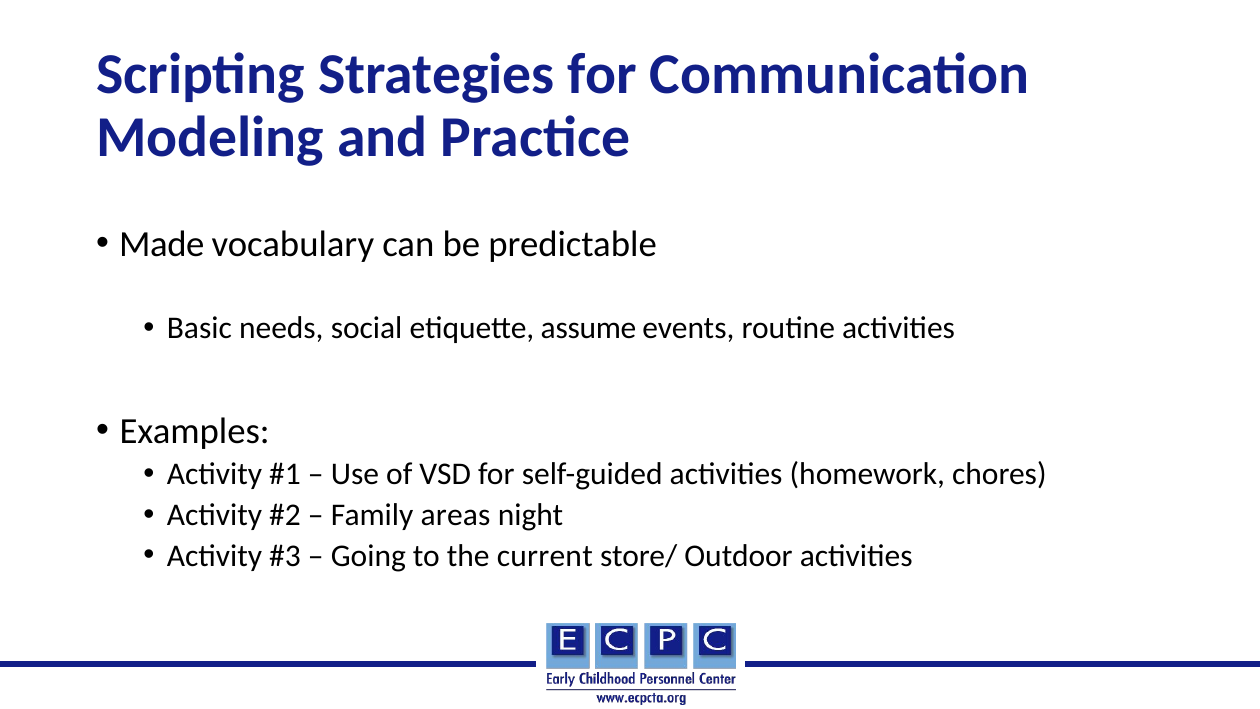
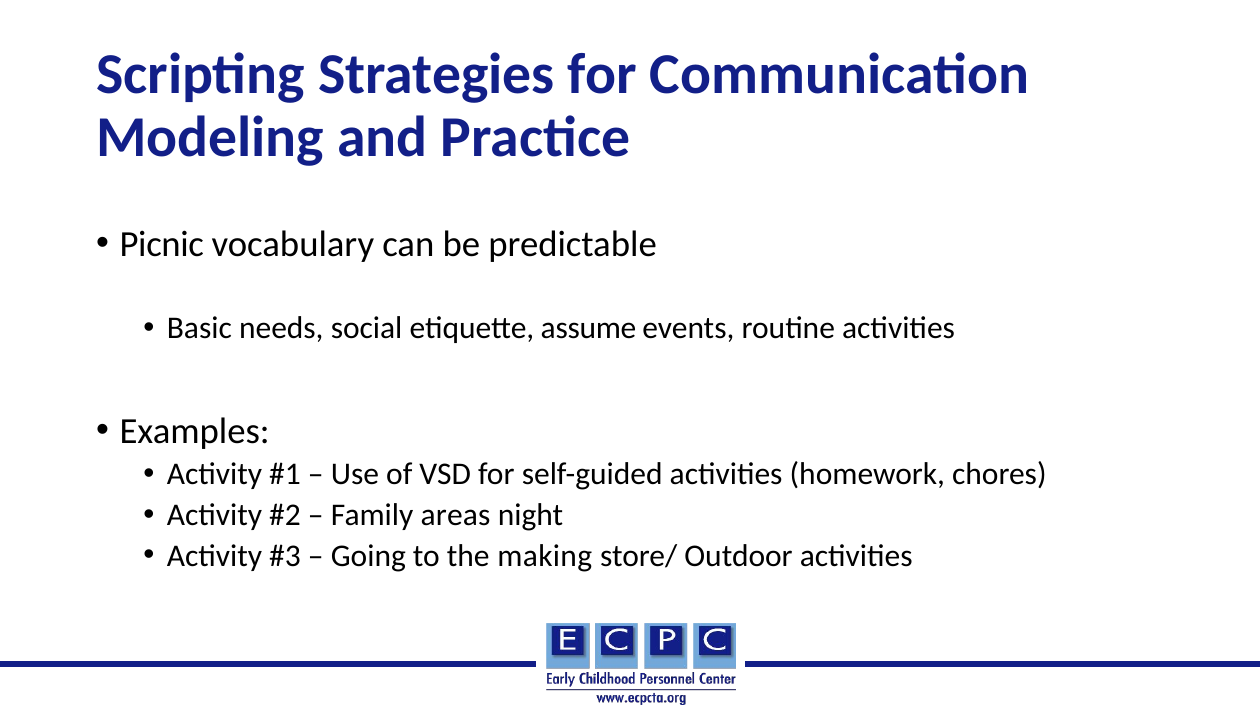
Made: Made -> Picnic (162, 244)
current: current -> making (545, 555)
